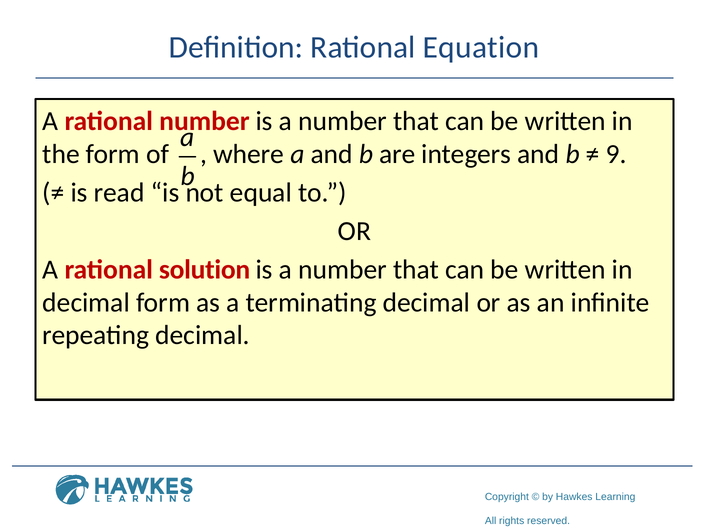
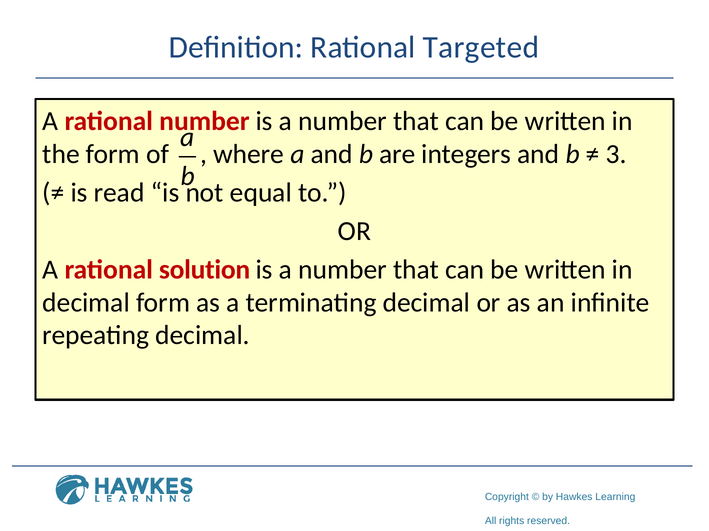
Equation: Equation -> Targeted (481, 48)
9: 9 -> 3 (616, 154)
